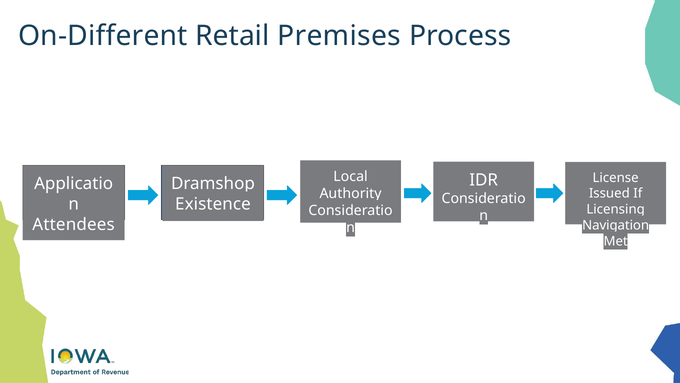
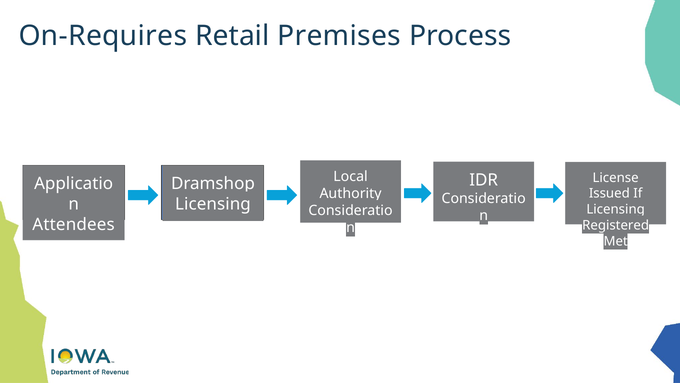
On-Different: On-Different -> On-Requires (103, 36)
Existence: Existence -> Licensing (213, 204)
Navigation: Navigation -> Registered (616, 225)
